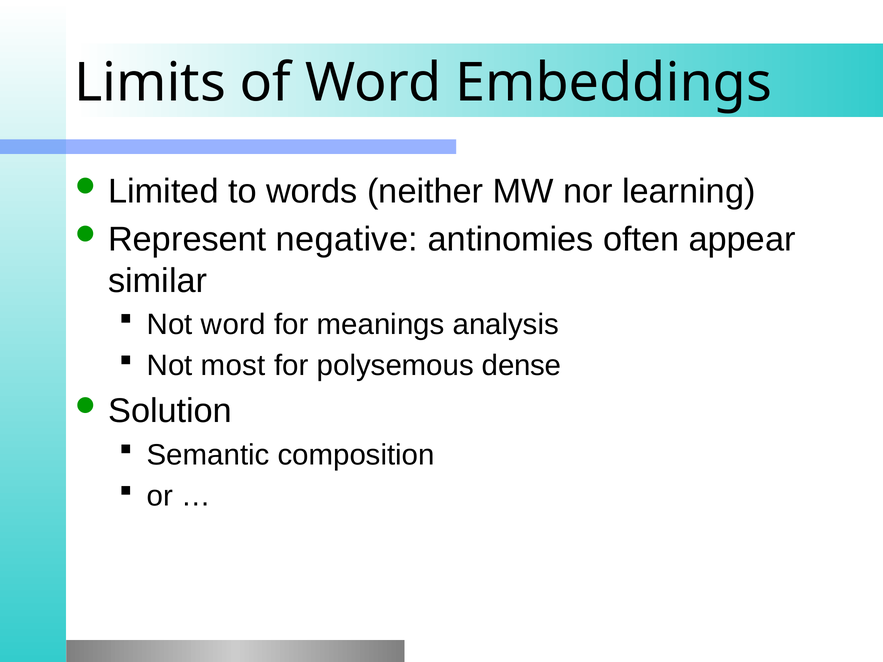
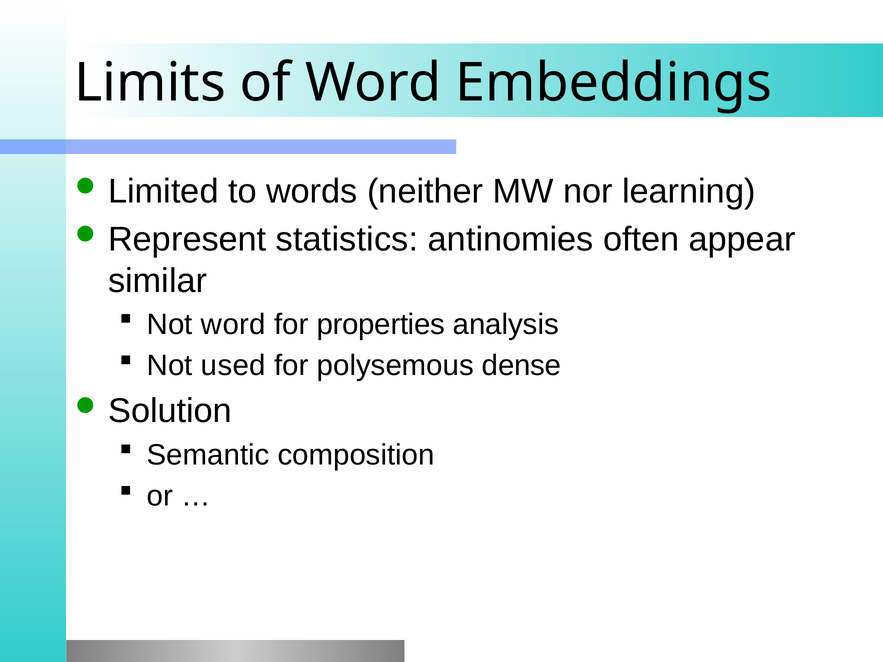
negative: negative -> statistics (347, 240)
meanings: meanings -> properties (381, 325)
most: most -> used (233, 366)
